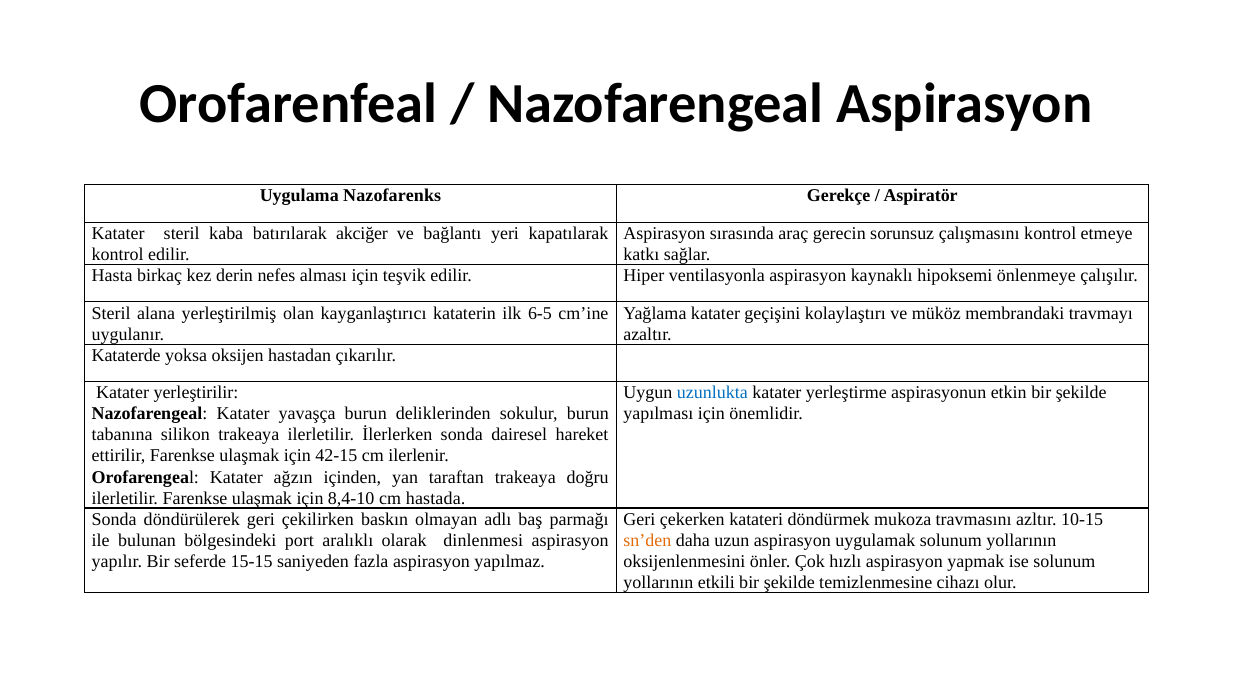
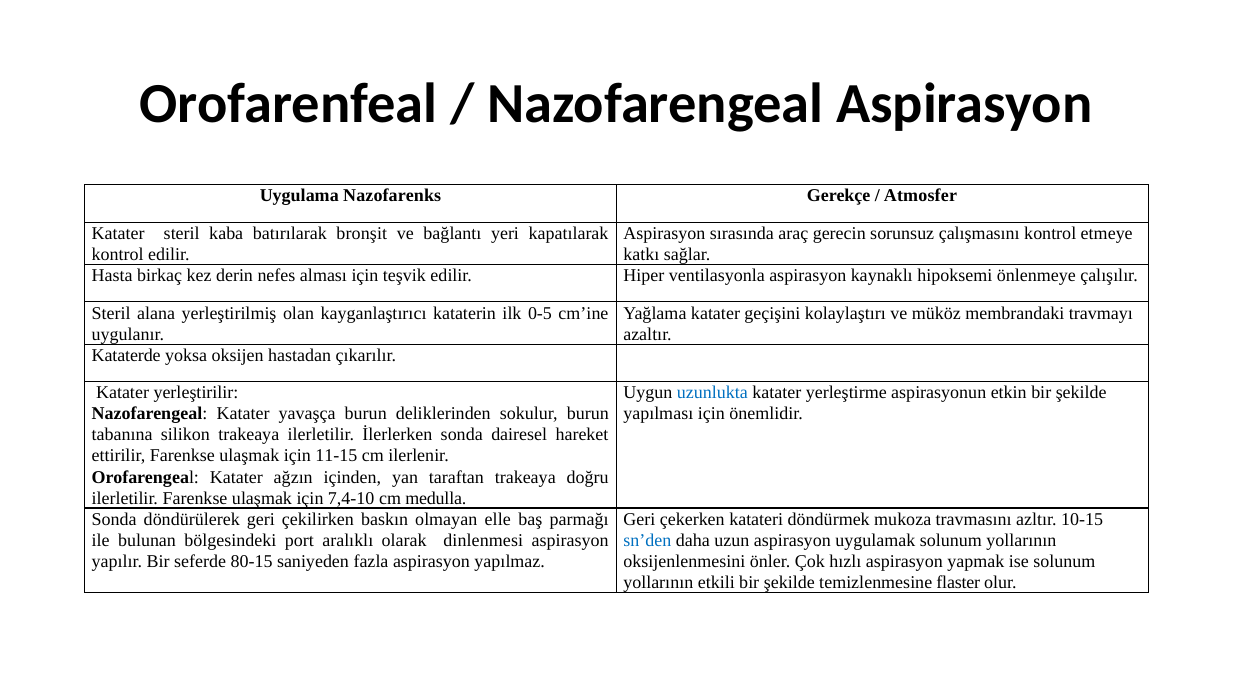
Aspiratör: Aspiratör -> Atmosfer (920, 196)
akciğer: akciğer -> bronşit (362, 233)
6-5: 6-5 -> 0-5 (540, 313)
42-15: 42-15 -> 11-15 (336, 456)
8,4-10: 8,4-10 -> 7,4-10 (351, 498)
hastada: hastada -> medulla (436, 498)
adlı: adlı -> elle (498, 519)
sn’den colour: orange -> blue (647, 540)
15-15: 15-15 -> 80-15 (252, 561)
cihazı: cihazı -> flaster (958, 582)
